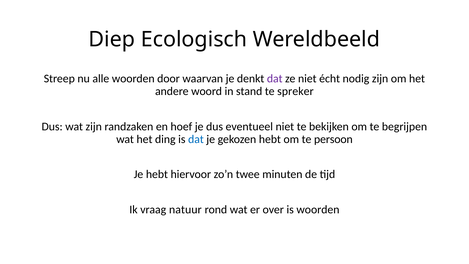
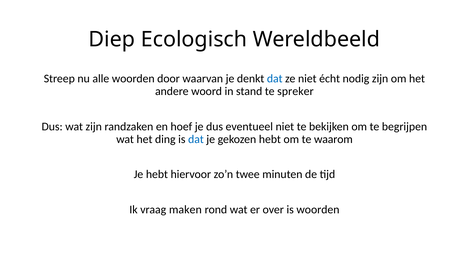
dat colour: purple -> blue (275, 79)
persoon: persoon -> waarom (333, 139)
natuur: natuur -> maken (185, 209)
